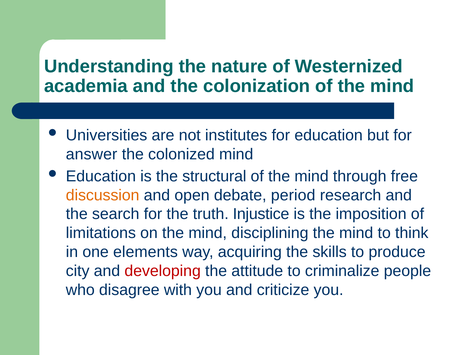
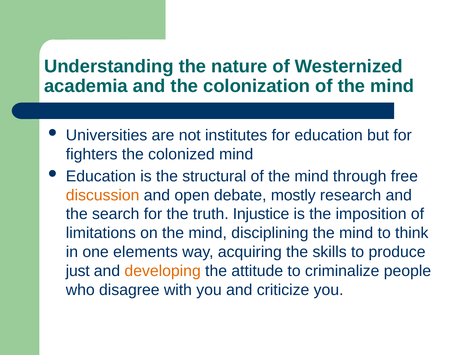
answer: answer -> fighters (92, 154)
period: period -> mostly (293, 195)
city: city -> just (78, 271)
developing colour: red -> orange (163, 271)
